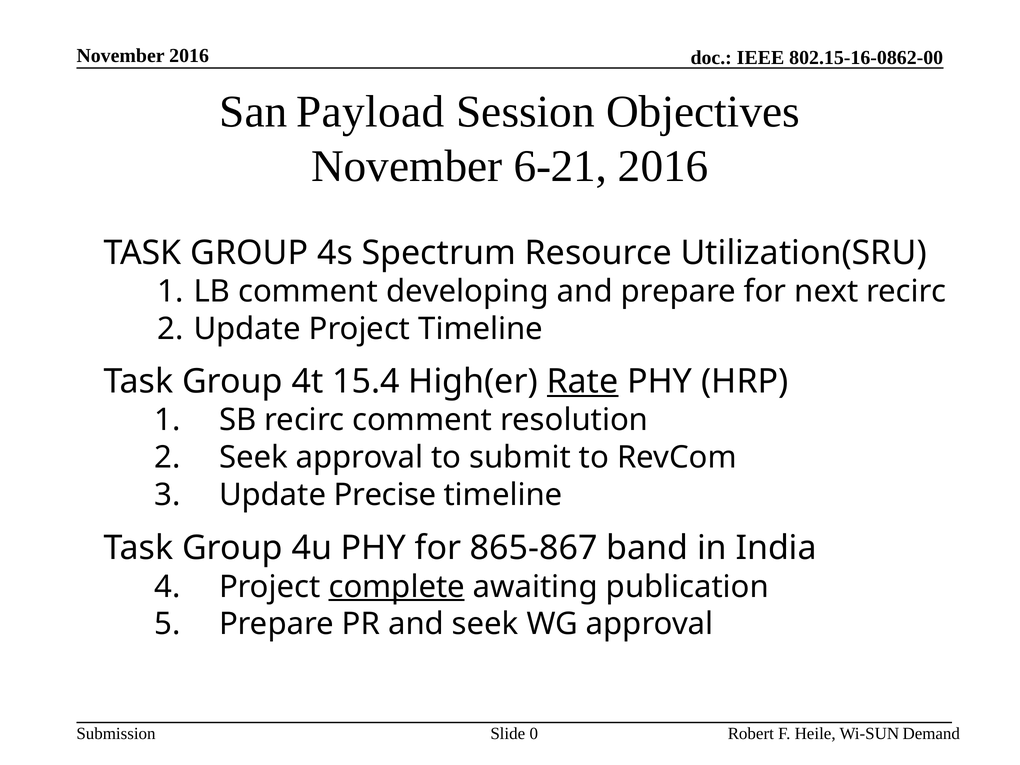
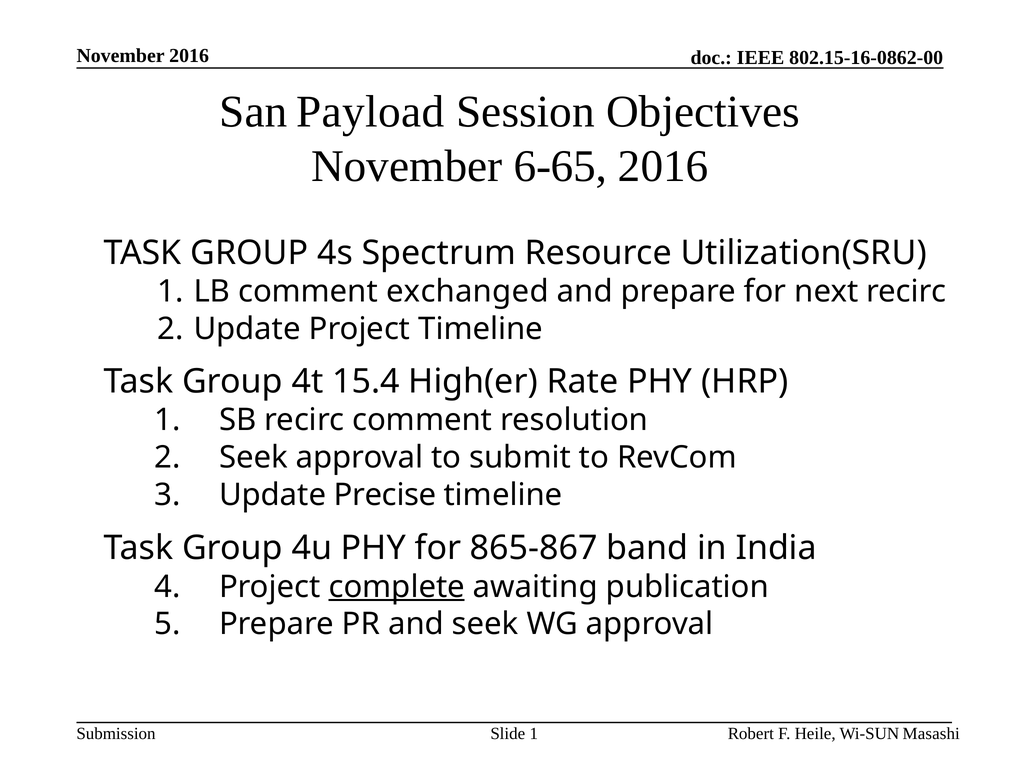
6-21: 6-21 -> 6-65 (560, 166)
developing: developing -> exchanged (467, 292)
Rate underline: present -> none (583, 381)
Slide 0: 0 -> 1 (534, 734)
Demand: Demand -> Masashi (931, 734)
